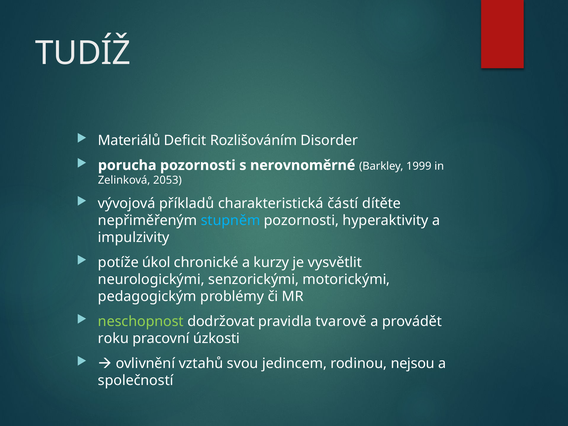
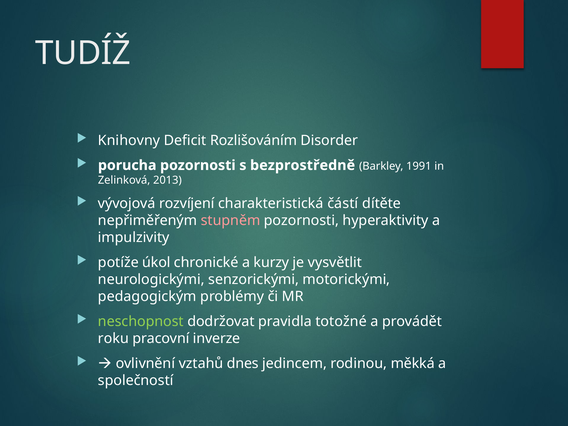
Materiálů: Materiálů -> Knihovny (129, 140)
nerovnoměrné: nerovnoměrné -> bezprostředně (303, 165)
1999: 1999 -> 1991 (419, 166)
2053: 2053 -> 2013 (167, 180)
příkladů: příkladů -> rozvíjení (187, 204)
stupněm colour: light blue -> pink (231, 221)
tvarově: tvarově -> totožné (341, 322)
úzkosti: úzkosti -> inverze (217, 339)
svou: svou -> dnes (243, 364)
nejsou: nejsou -> měkká (413, 364)
